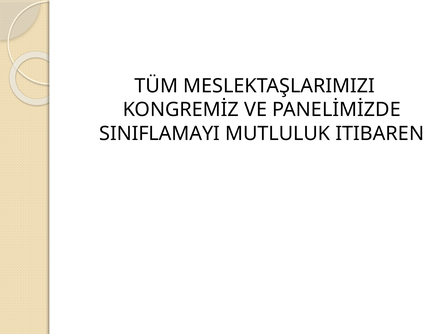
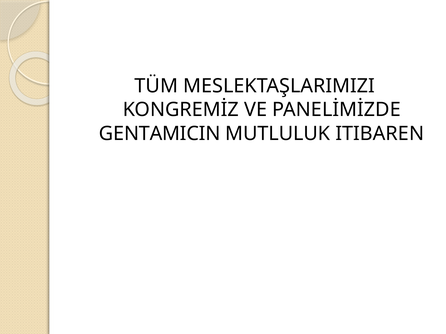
SINIFLAMAYI: SINIFLAMAYI -> GENTAMICIN (160, 134)
